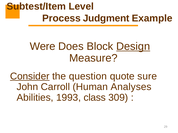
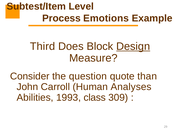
Judgment: Judgment -> Emotions (106, 18)
Were: Were -> Third (42, 47)
Consider underline: present -> none (30, 77)
sure: sure -> than (147, 77)
